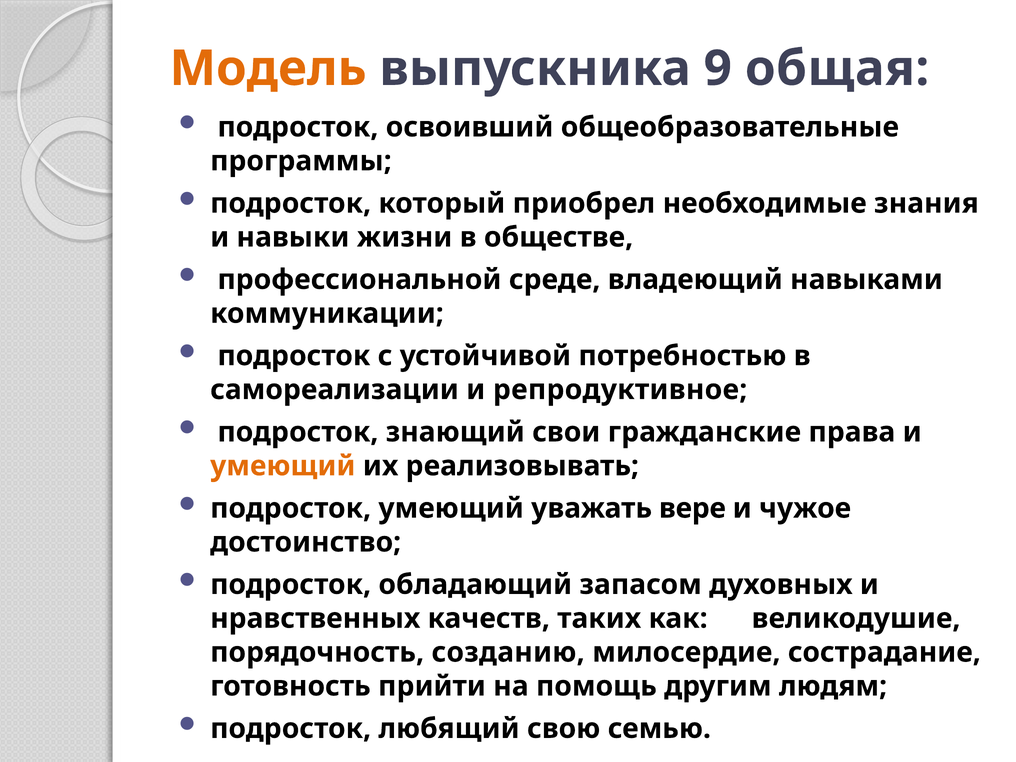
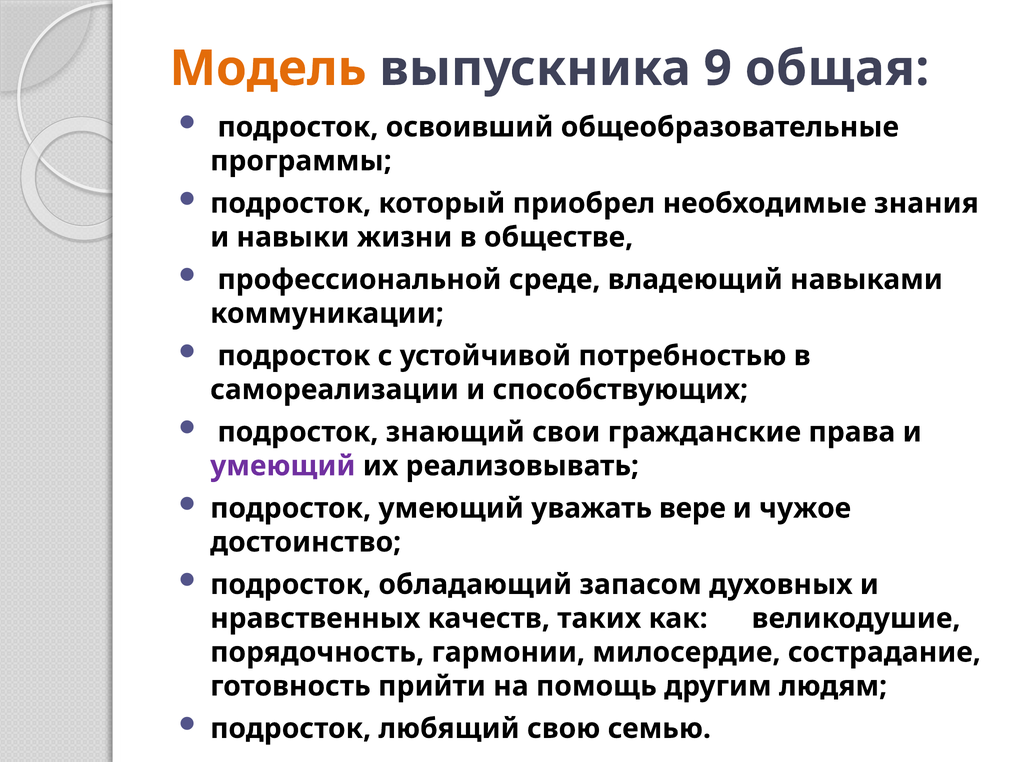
репродуктивное: репродуктивное -> способствующих (620, 390)
умеющий colour: orange -> purple (283, 466)
созданию: созданию -> гармонии (508, 652)
